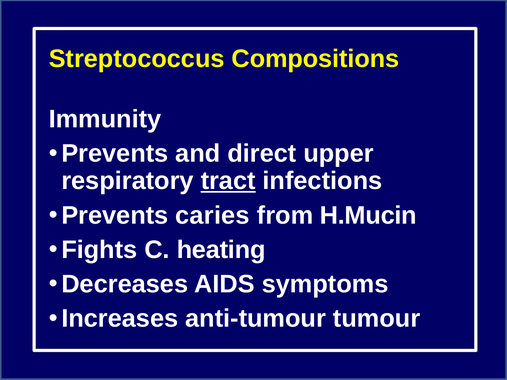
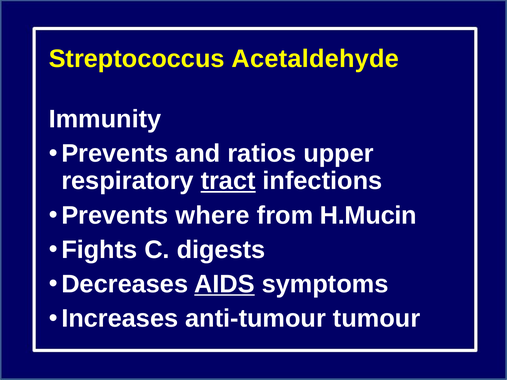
Compositions: Compositions -> Acetaldehyde (315, 59)
direct: direct -> ratios (262, 154)
caries: caries -> where (213, 215)
heating: heating -> digests (221, 250)
AIDS underline: none -> present (224, 284)
